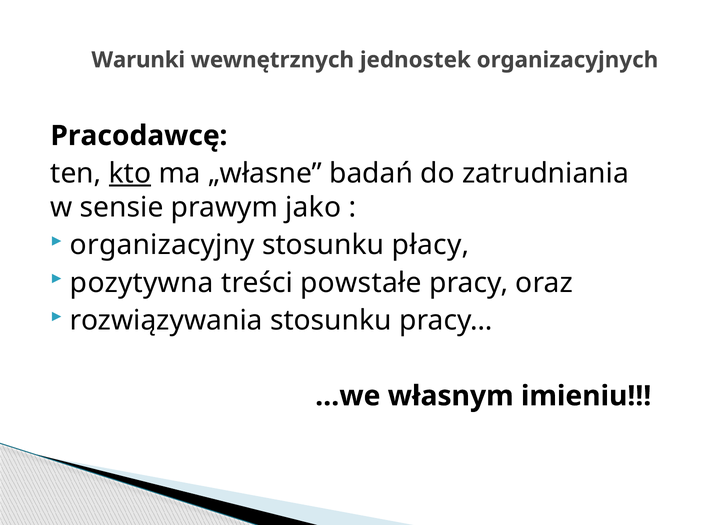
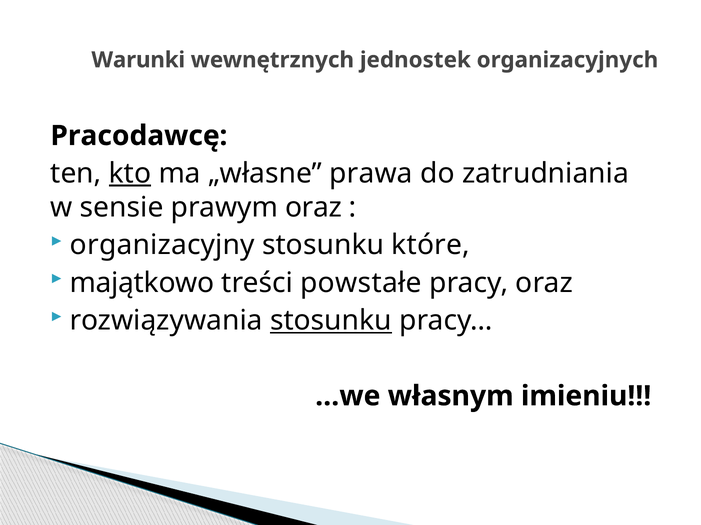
badań: badań -> prawa (371, 174)
prawym jako: jako -> oraz (314, 208)
płacy: płacy -> które (431, 245)
pozytywna: pozytywna -> majątkowo (142, 283)
stosunku underline: none -> present (331, 321)
